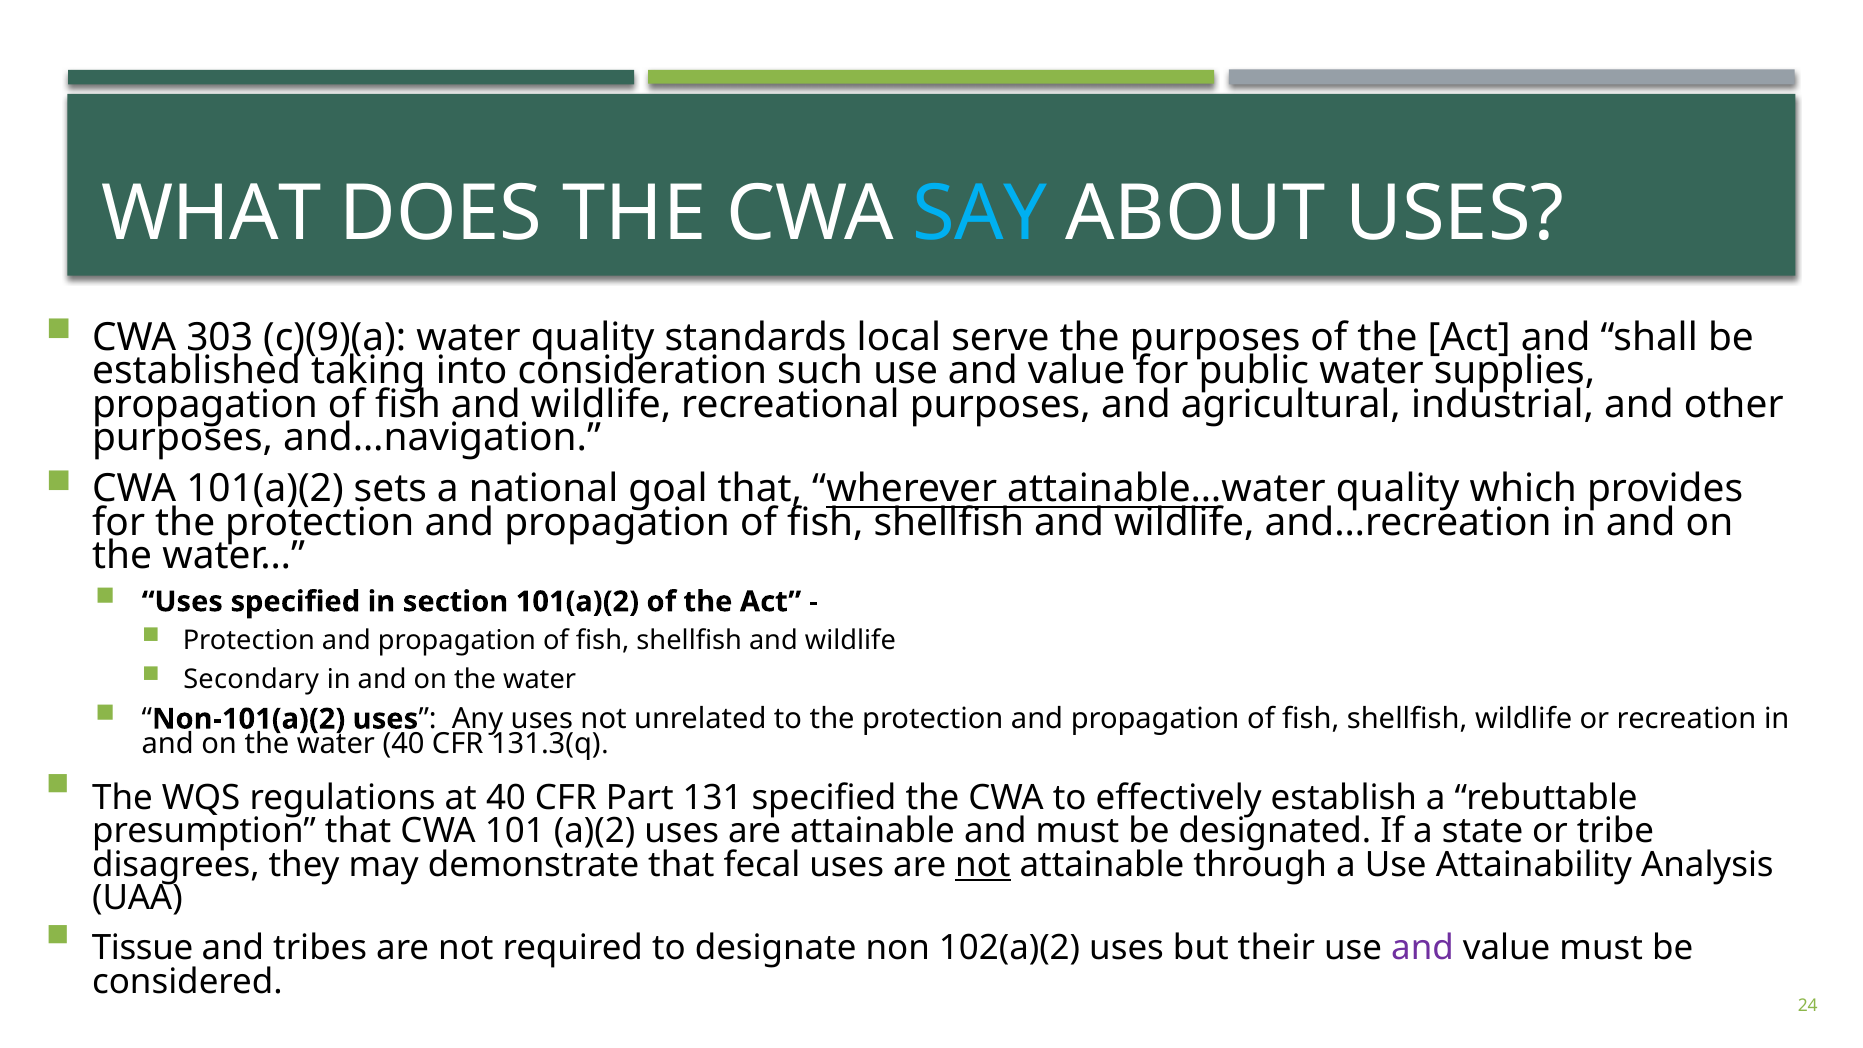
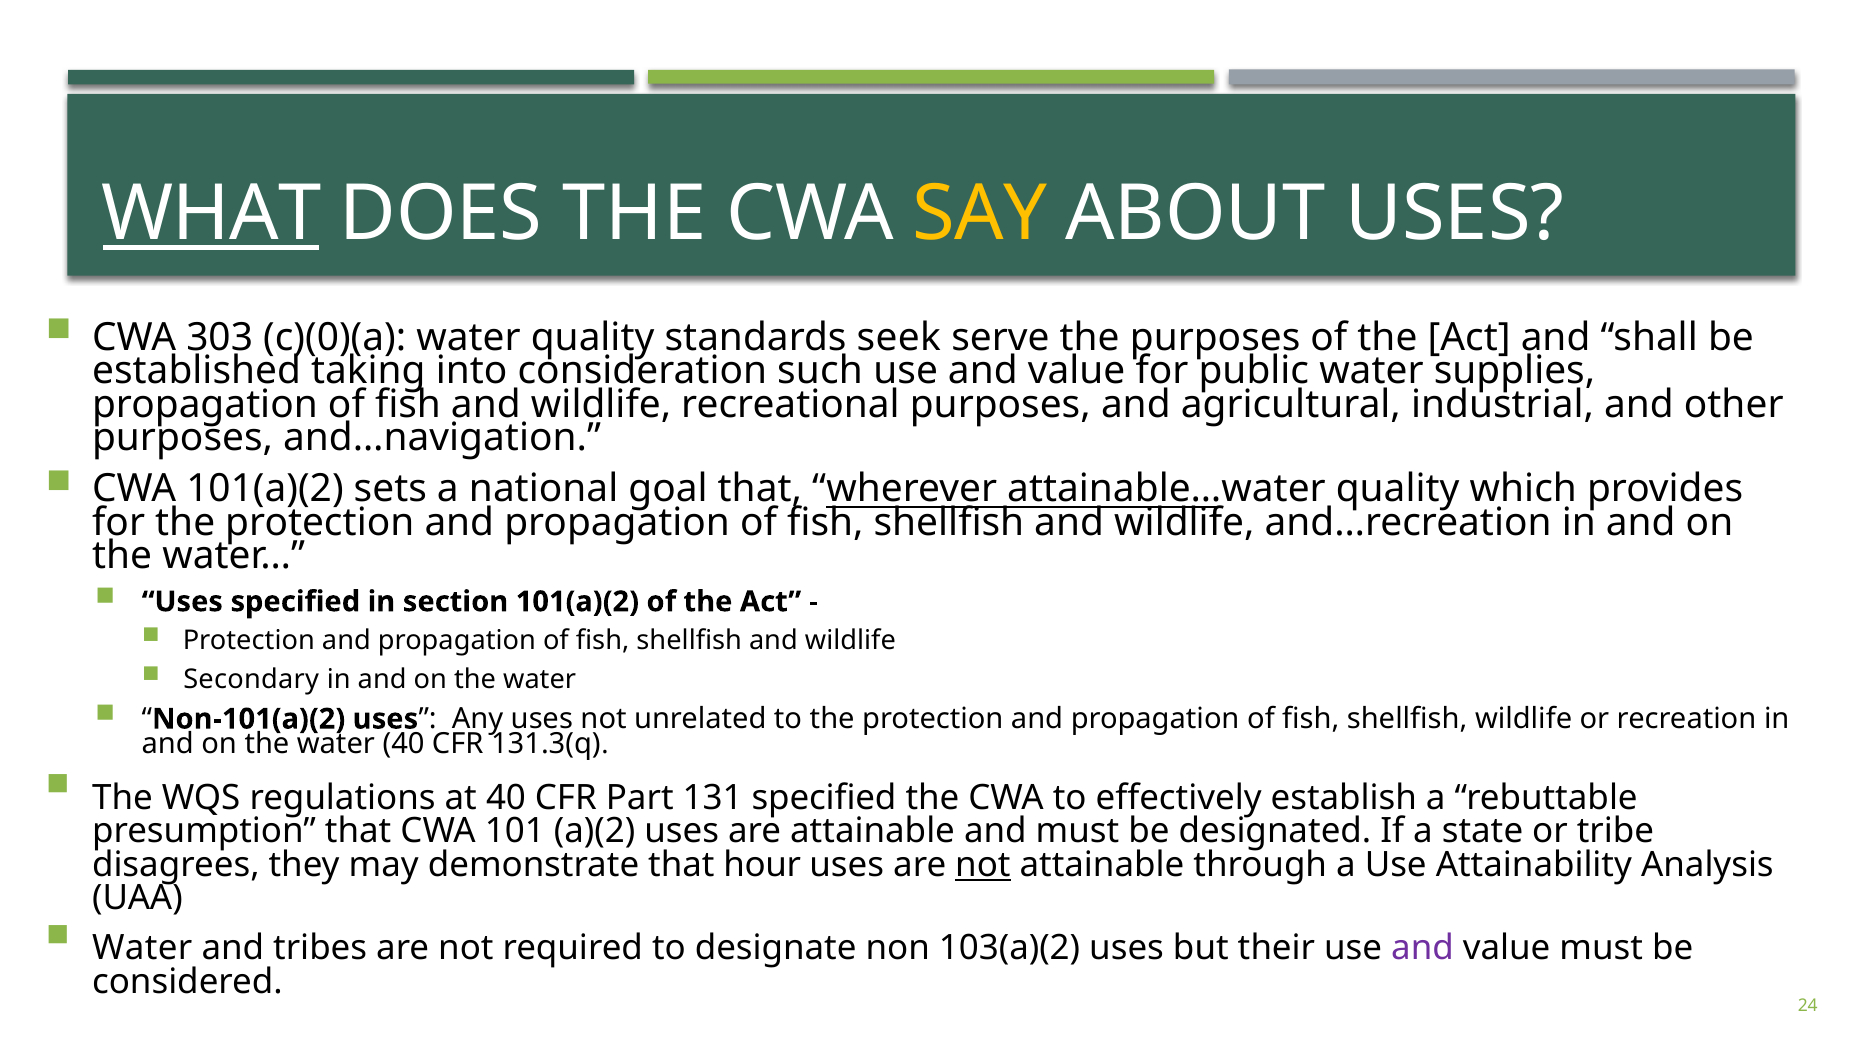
WHAT underline: none -> present (211, 214)
SAY colour: light blue -> yellow (980, 214)
c)(9)(a: c)(9)(a -> c)(0)(a (335, 337)
local: local -> seek (899, 337)
fecal: fecal -> hour (762, 865)
Tissue: Tissue -> Water (142, 948)
102(a)(2: 102(a)(2 -> 103(a)(2 (1010, 948)
